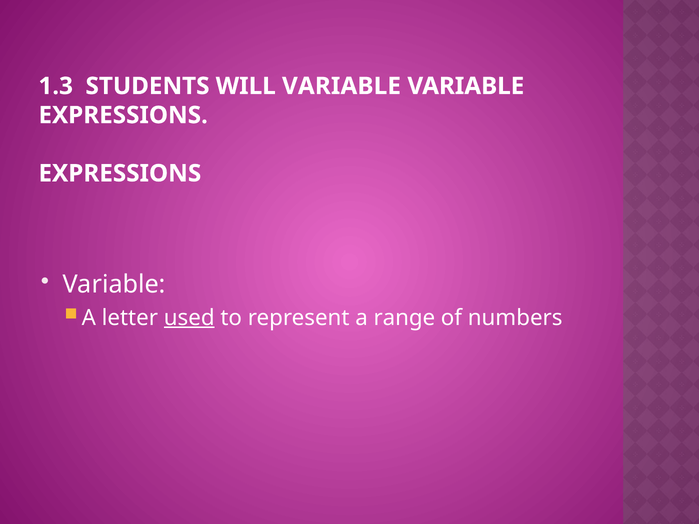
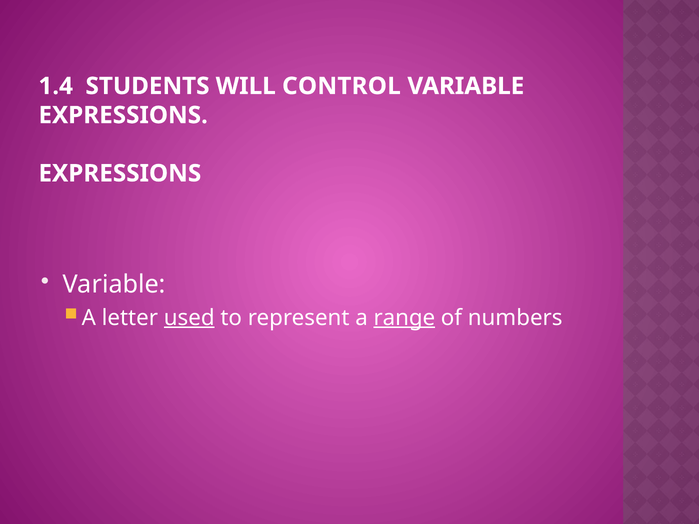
1.3: 1.3 -> 1.4 (56, 86)
WILL VARIABLE: VARIABLE -> CONTROL (341, 86)
range underline: none -> present (404, 318)
